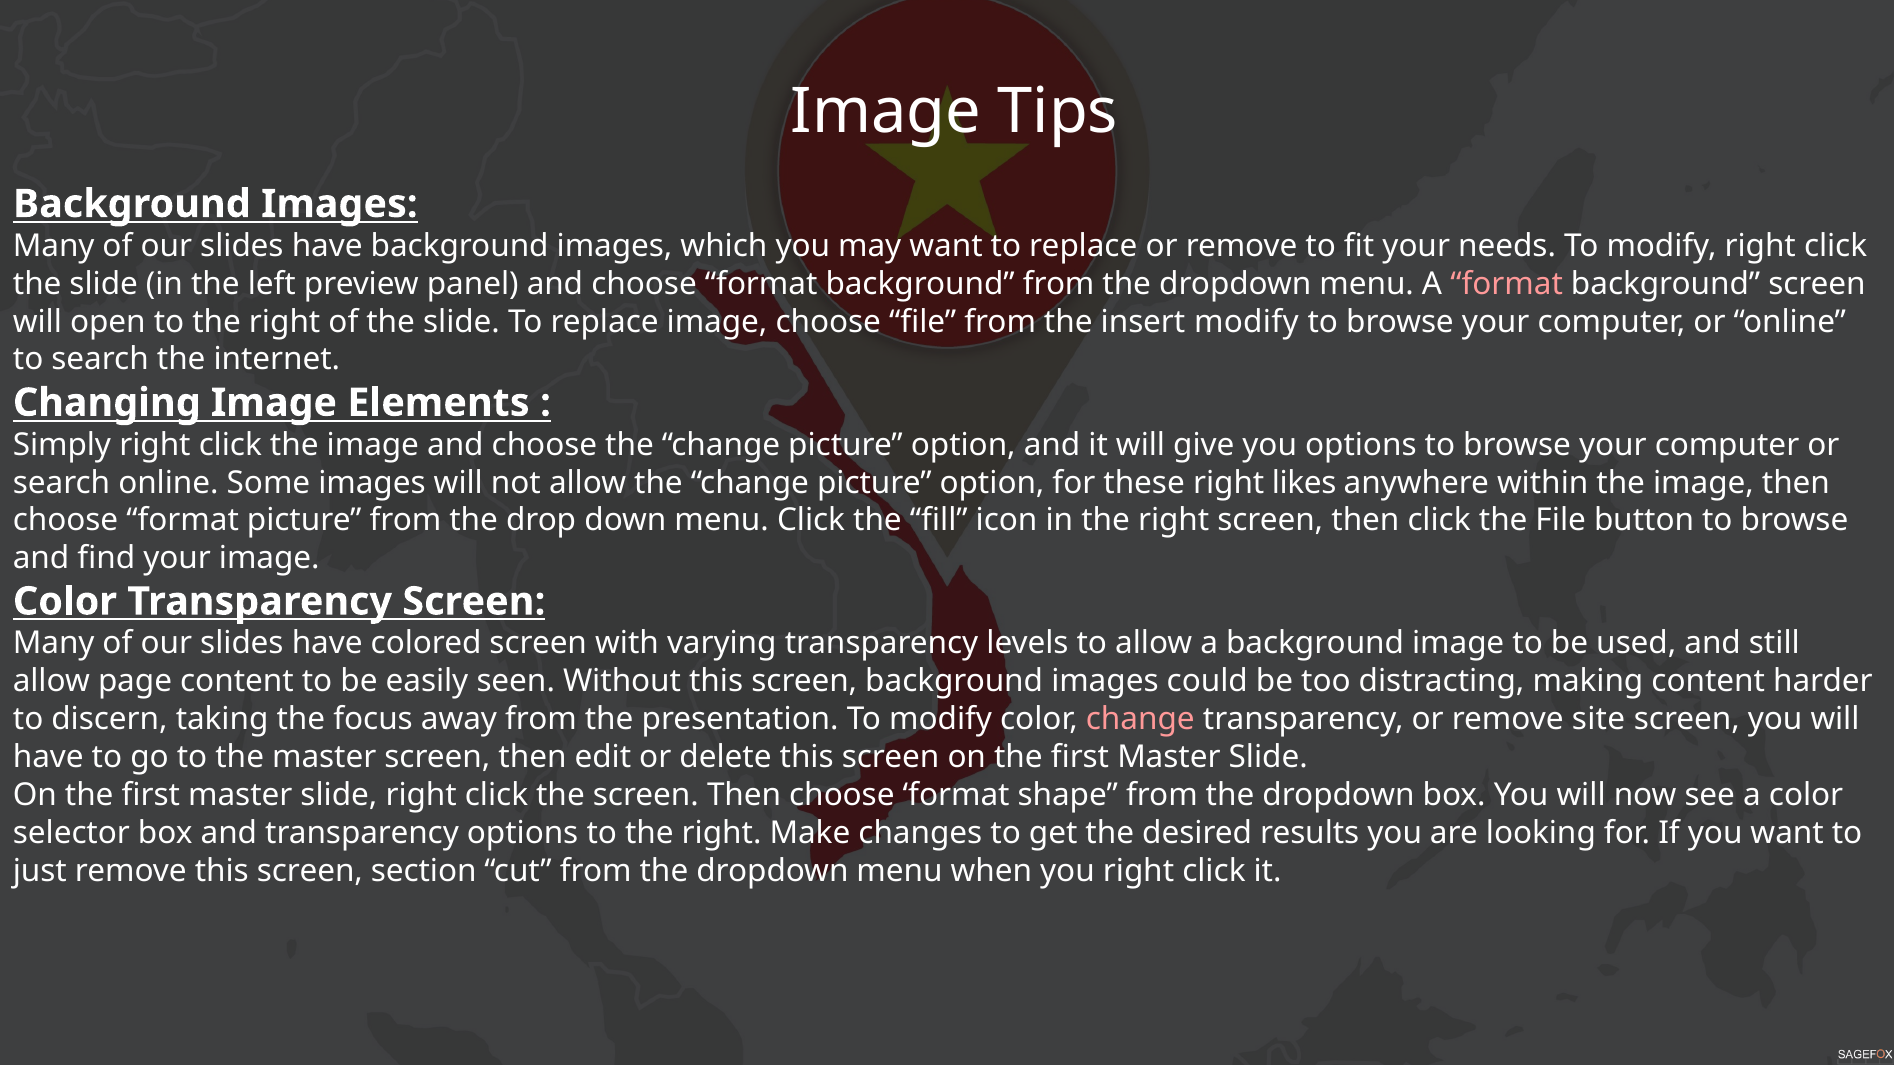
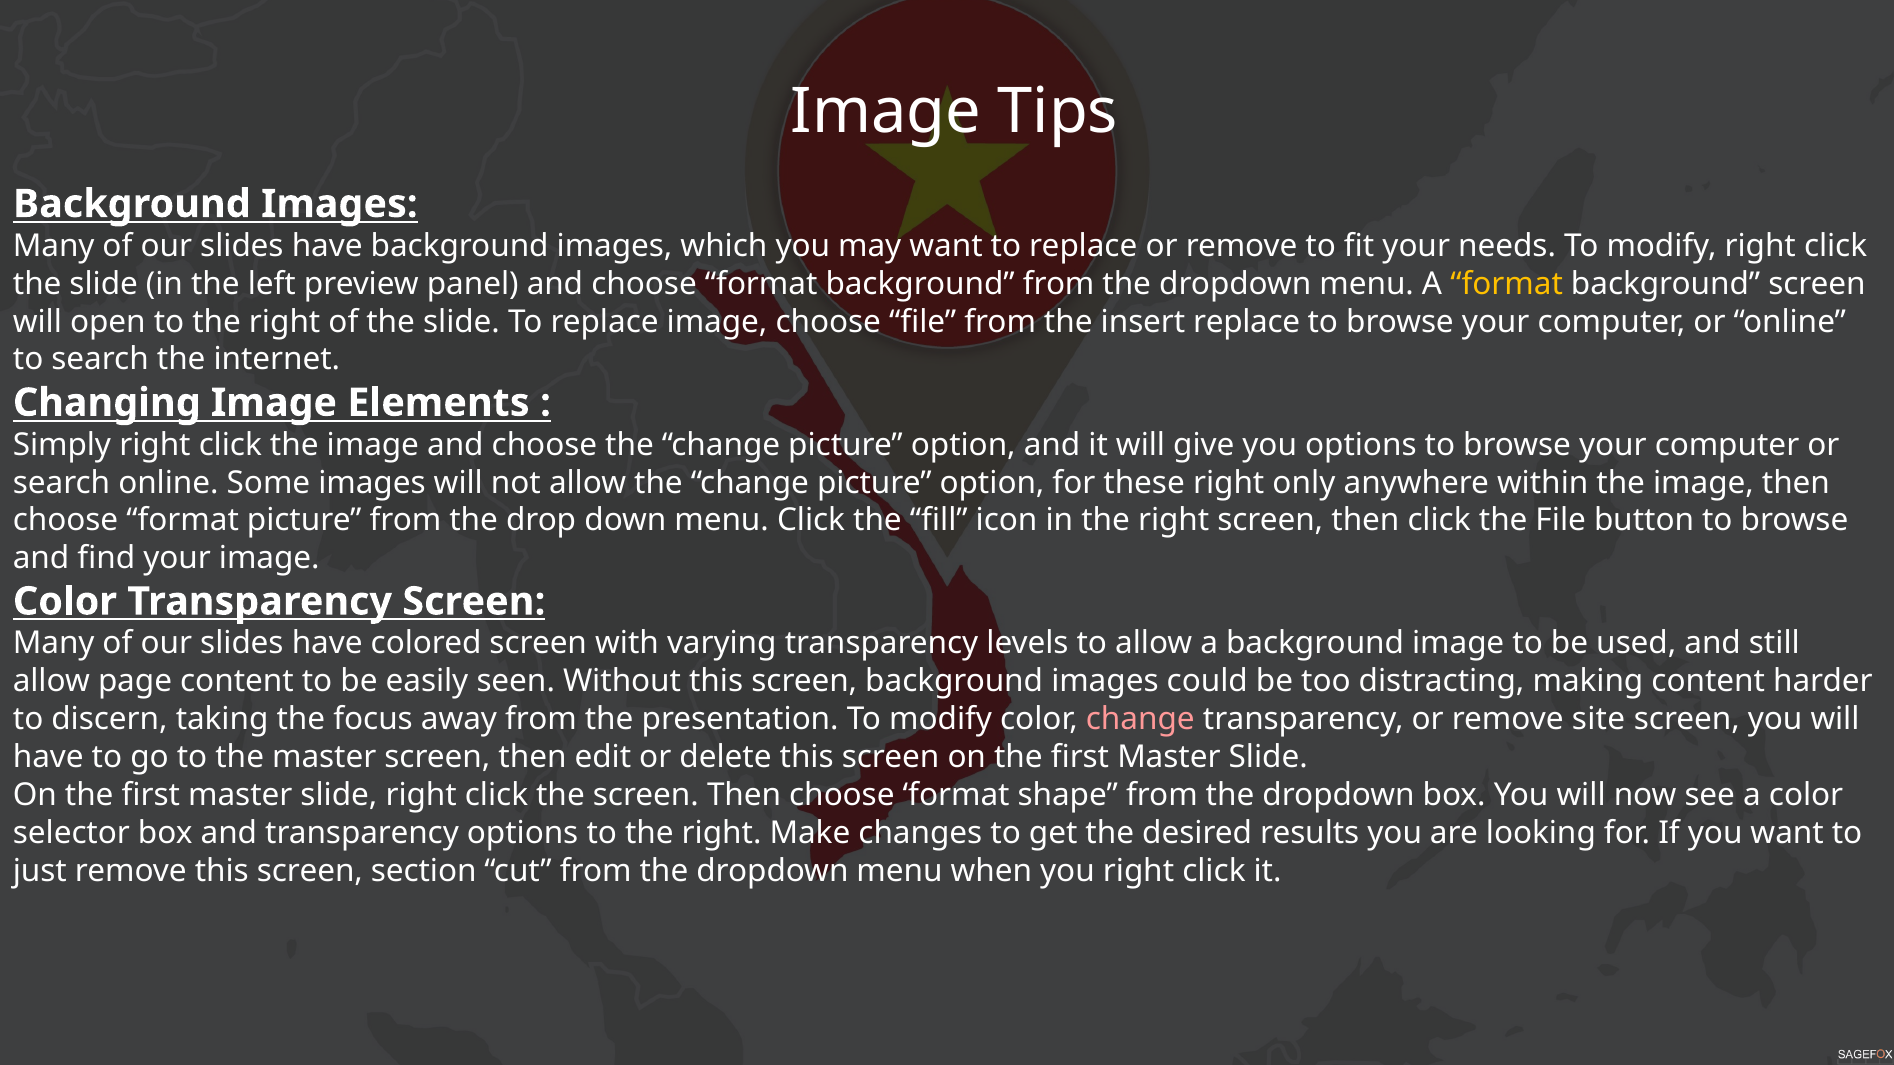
format colour: pink -> yellow (1507, 284)
insert modify: modify -> replace (1247, 322)
likes: likes -> only (1304, 483)
